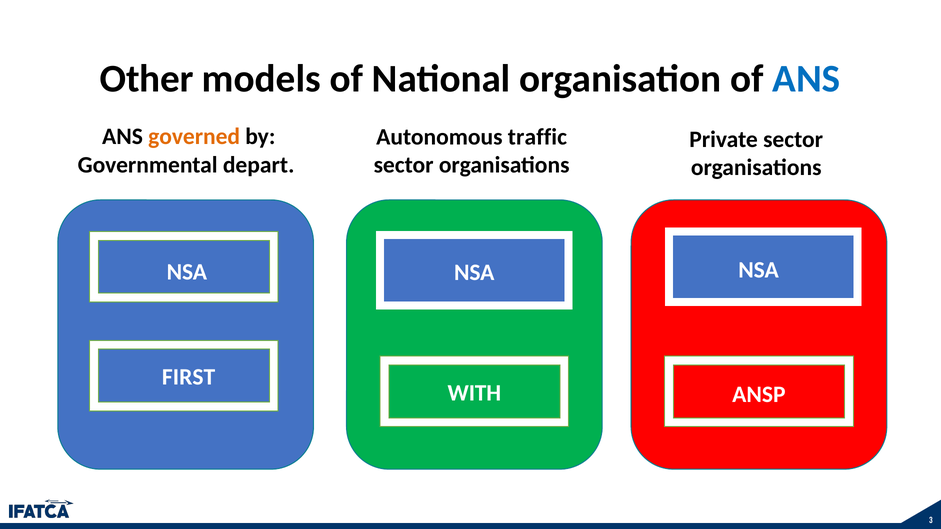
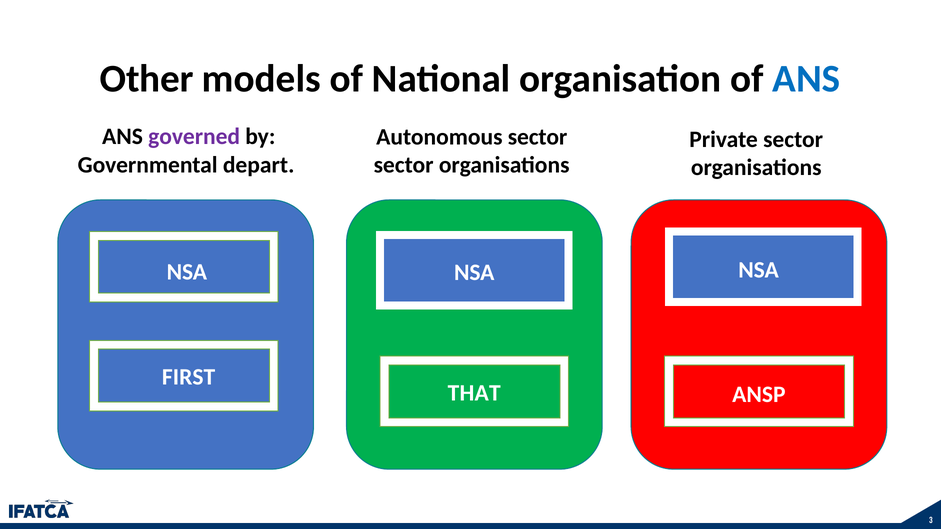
governed colour: orange -> purple (194, 137)
Autonomous traffic: traffic -> sector (538, 137)
WITH: WITH -> THAT (474, 393)
